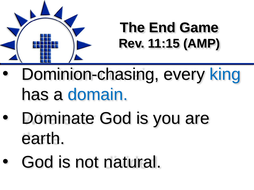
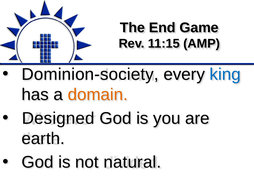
Dominion-chasing: Dominion-chasing -> Dominion-society (90, 75)
domain colour: blue -> orange (98, 95)
Dominate: Dominate -> Designed (58, 119)
